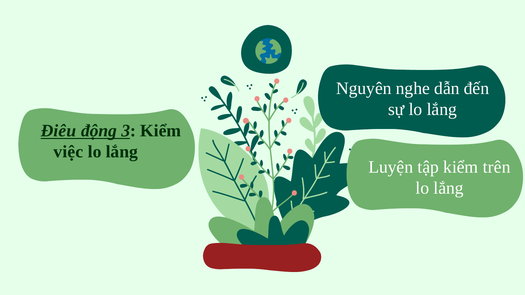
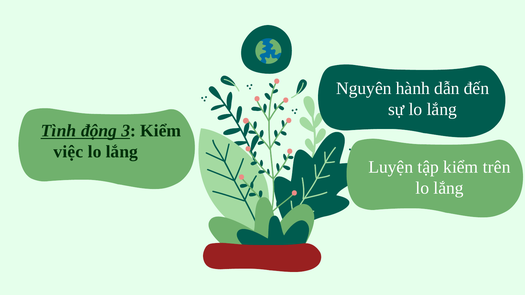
nghe: nghe -> hành (413, 88)
Điêu: Điêu -> Tình (59, 131)
